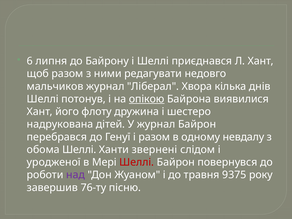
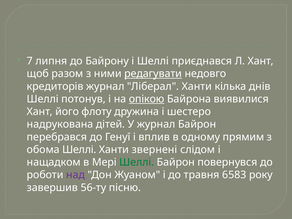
6: 6 -> 7 (30, 61)
редагувати underline: none -> present (153, 74)
мальчиков: мальчиков -> кредиторів (55, 86)
Ліберал Хвора: Хвора -> Ханти (197, 86)
і разом: разом -> вплив (154, 137)
невдалу: невдалу -> прямим (243, 137)
уродженої: уродженої -> нащадком (54, 162)
Шеллі colour: red -> green (137, 162)
9375: 9375 -> 6583 (234, 175)
76-ту: 76-ту -> 56-ту (93, 188)
